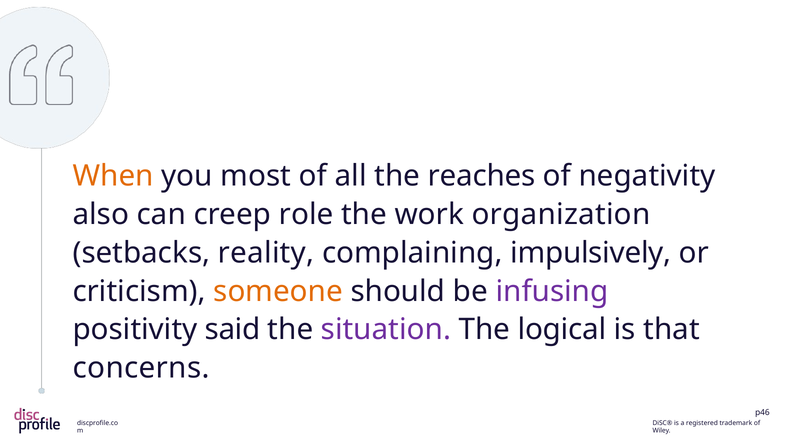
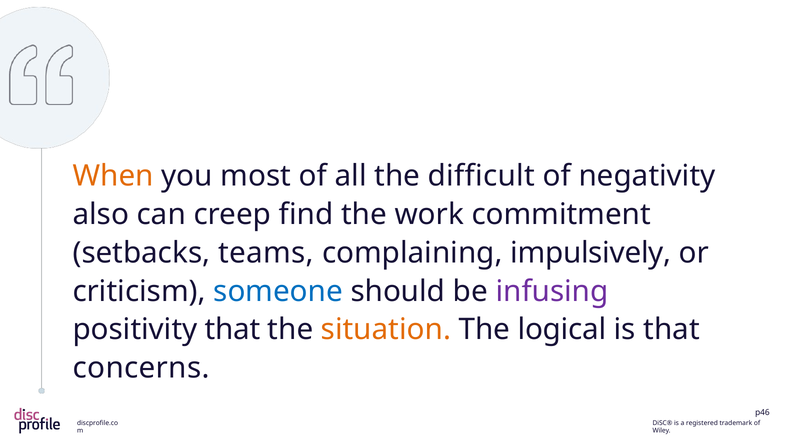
reaches: reaches -> difficult (481, 176)
role: role -> find (306, 214)
organization: organization -> commitment (561, 214)
reality: reality -> teams (266, 253)
someone colour: orange -> blue (278, 291)
positivity said: said -> that (233, 330)
situation colour: purple -> orange (386, 330)
